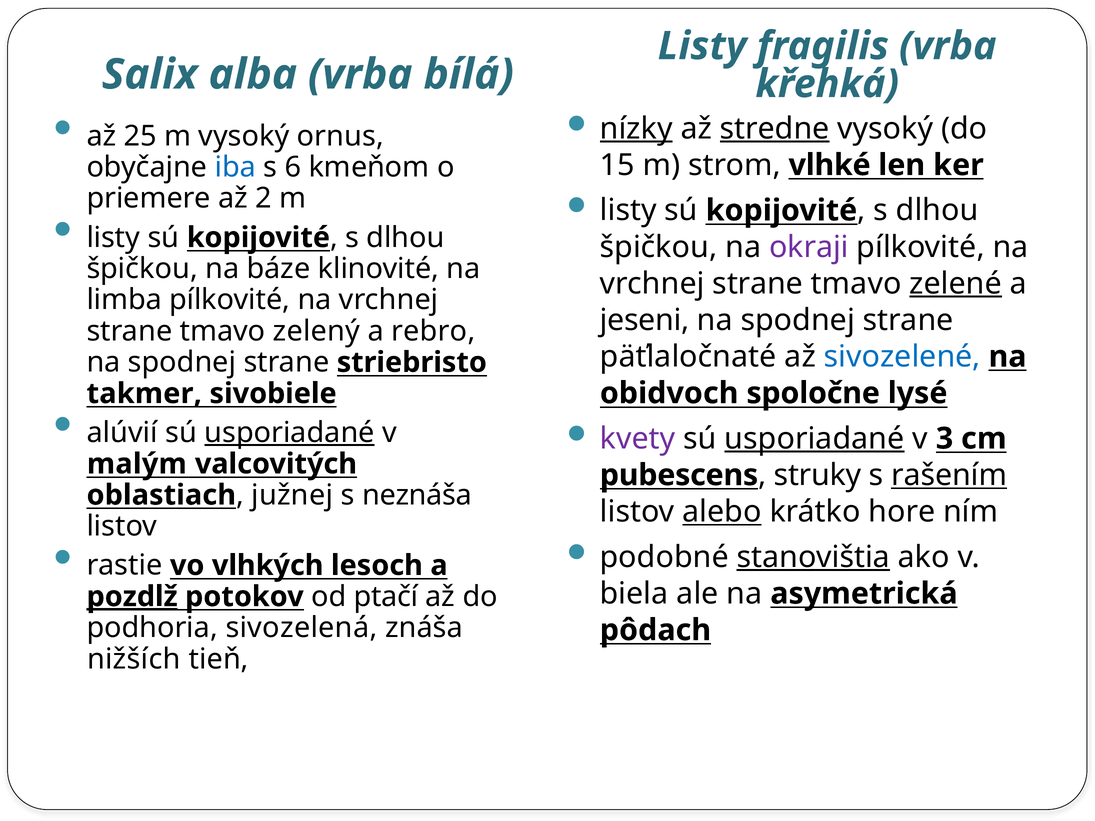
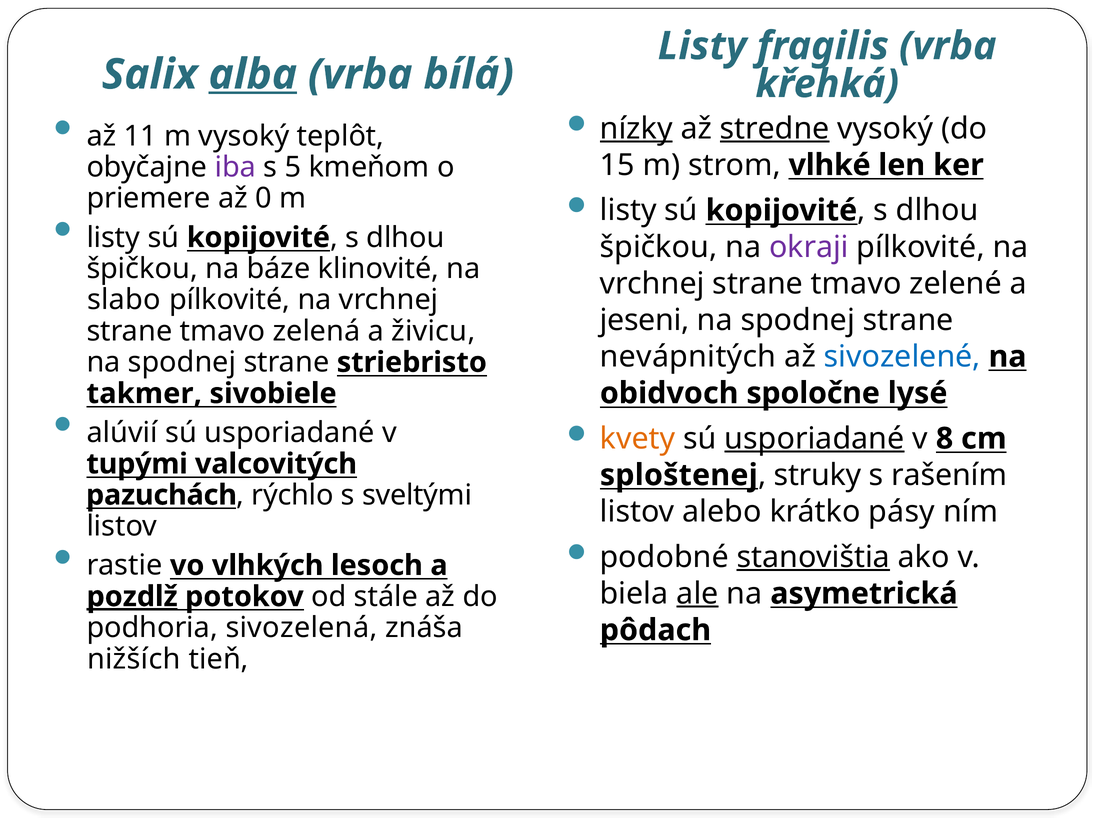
alba underline: none -> present (253, 75)
25: 25 -> 11 (140, 136)
ornus: ornus -> teplôt (340, 136)
iba colour: blue -> purple (235, 167)
6: 6 -> 5 (293, 167)
2: 2 -> 0 (263, 198)
zelené underline: present -> none (956, 284)
limba: limba -> slabo (124, 300)
zelený: zelený -> zelená (316, 331)
rebro: rebro -> živicu (433, 331)
päťlaločnaté: päťlaločnaté -> nevápnitých (688, 357)
usporiadané underline: present -> none (290, 433)
kvety colour: purple -> orange (638, 439)
3: 3 -> 8 (945, 439)
malým: malým -> tupými (137, 464)
pubescens: pubescens -> sploštenej (679, 475)
rašením underline: present -> none (949, 475)
oblastiach: oblastiach -> pazuchách (161, 495)
južnej: južnej -> rýchlo (292, 495)
neznáša: neznáša -> sveltými (417, 495)
alebo underline: present -> none (722, 512)
hore: hore -> pásy (902, 512)
ale underline: none -> present (697, 594)
ptačí: ptačí -> stále (386, 597)
